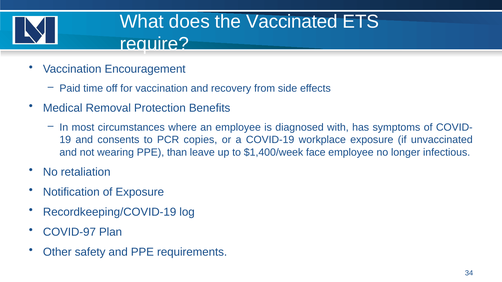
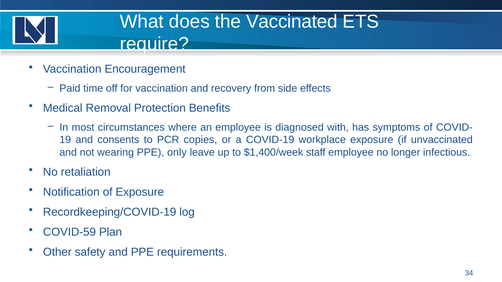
than: than -> only (177, 153)
face: face -> staff (316, 153)
COVID-97: COVID-97 -> COVID-59 (69, 232)
